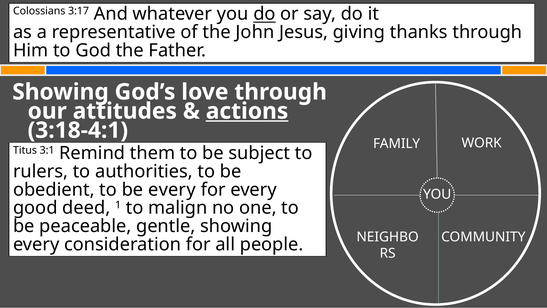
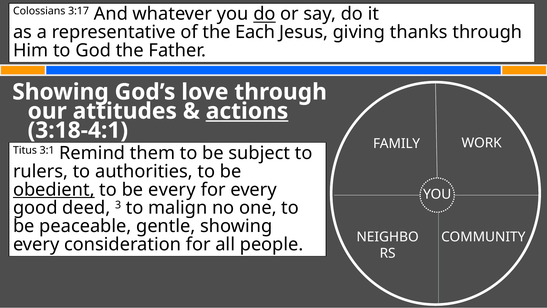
John: John -> Each (255, 32)
obedient underline: none -> present (54, 190)
1: 1 -> 3 (118, 205)
